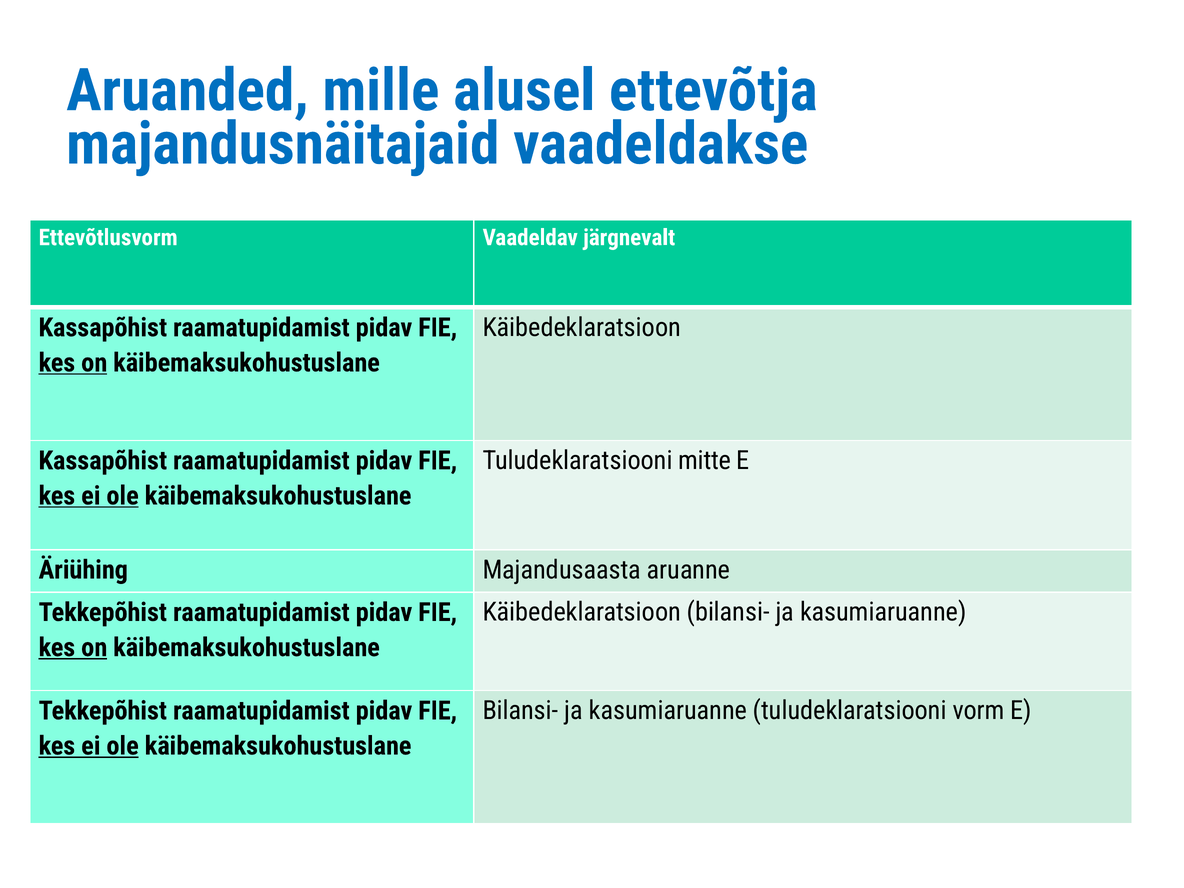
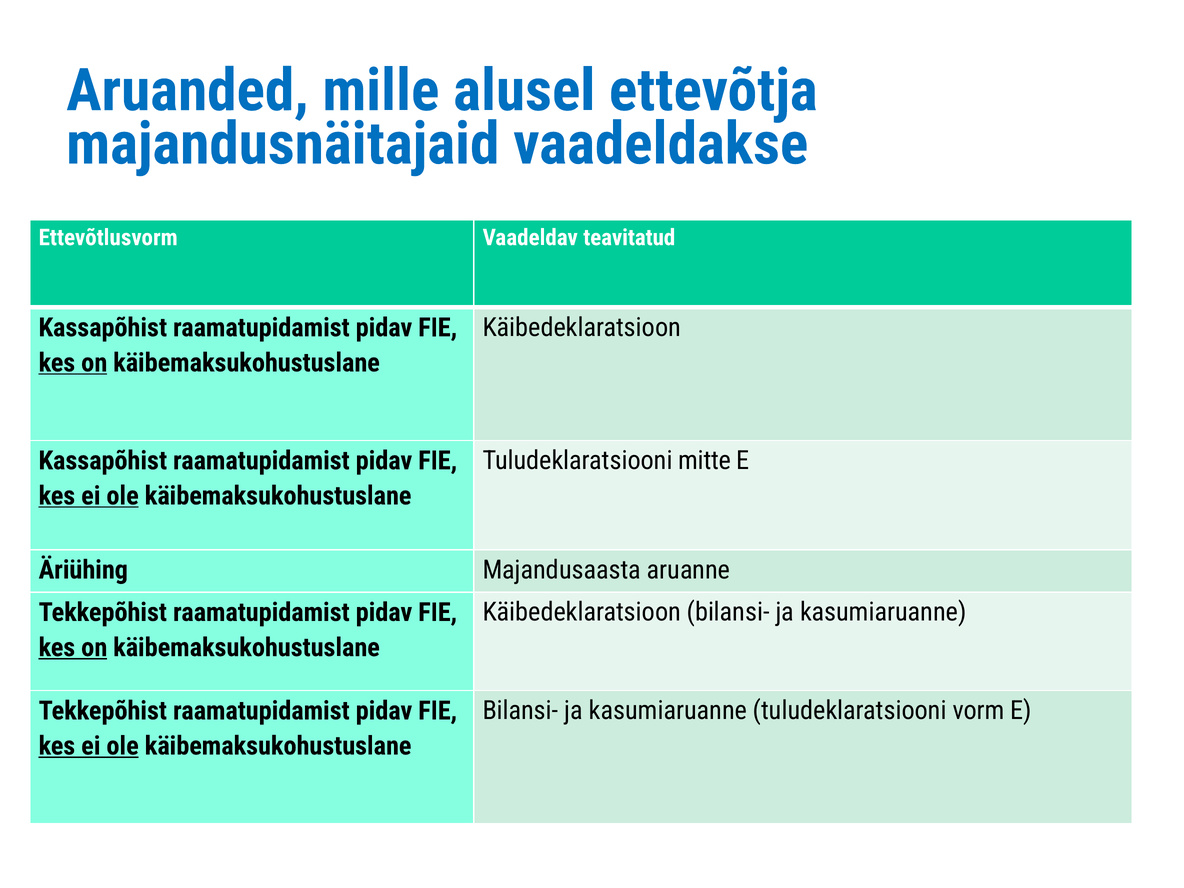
järgnevalt: järgnevalt -> teavitatud (629, 238)
